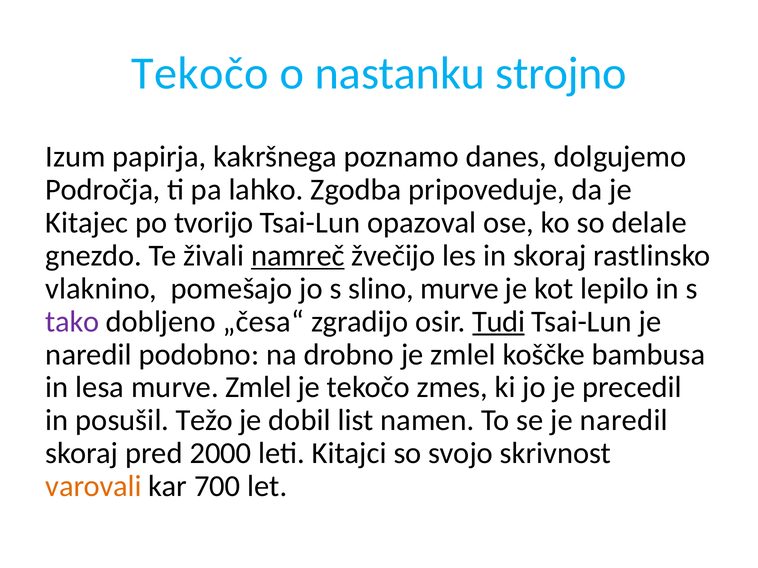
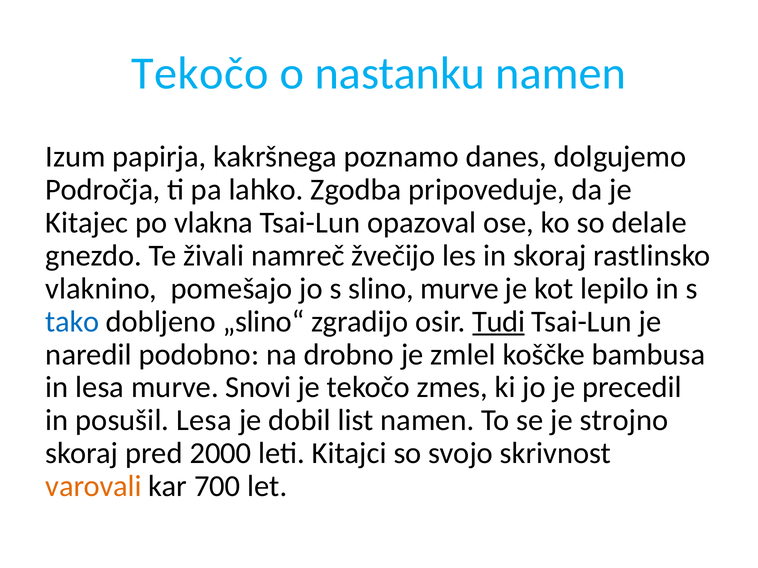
nastanku strojno: strojno -> namen (561, 73)
tvorijo: tvorijo -> vlakna (214, 223)
namreč underline: present -> none (298, 256)
tako colour: purple -> blue (72, 322)
„česa“: „česa“ -> „slino“ (264, 322)
murve Zmlel: Zmlel -> Snovi (258, 388)
posušil Težo: Težo -> Lesa (204, 421)
se je naredil: naredil -> strojno (624, 421)
